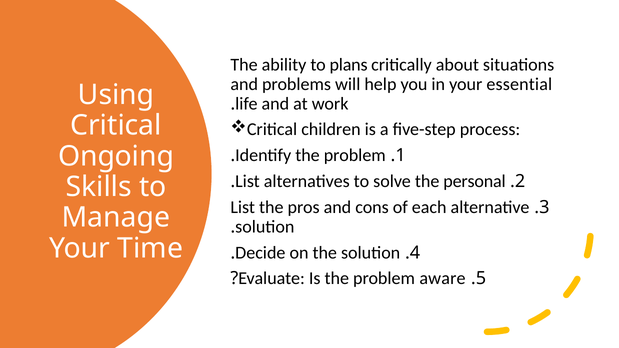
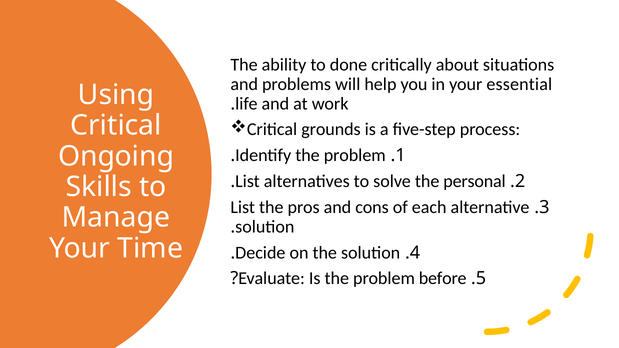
plans: plans -> done (348, 65)
children: children -> grounds (331, 130)
aware: aware -> before (443, 279)
